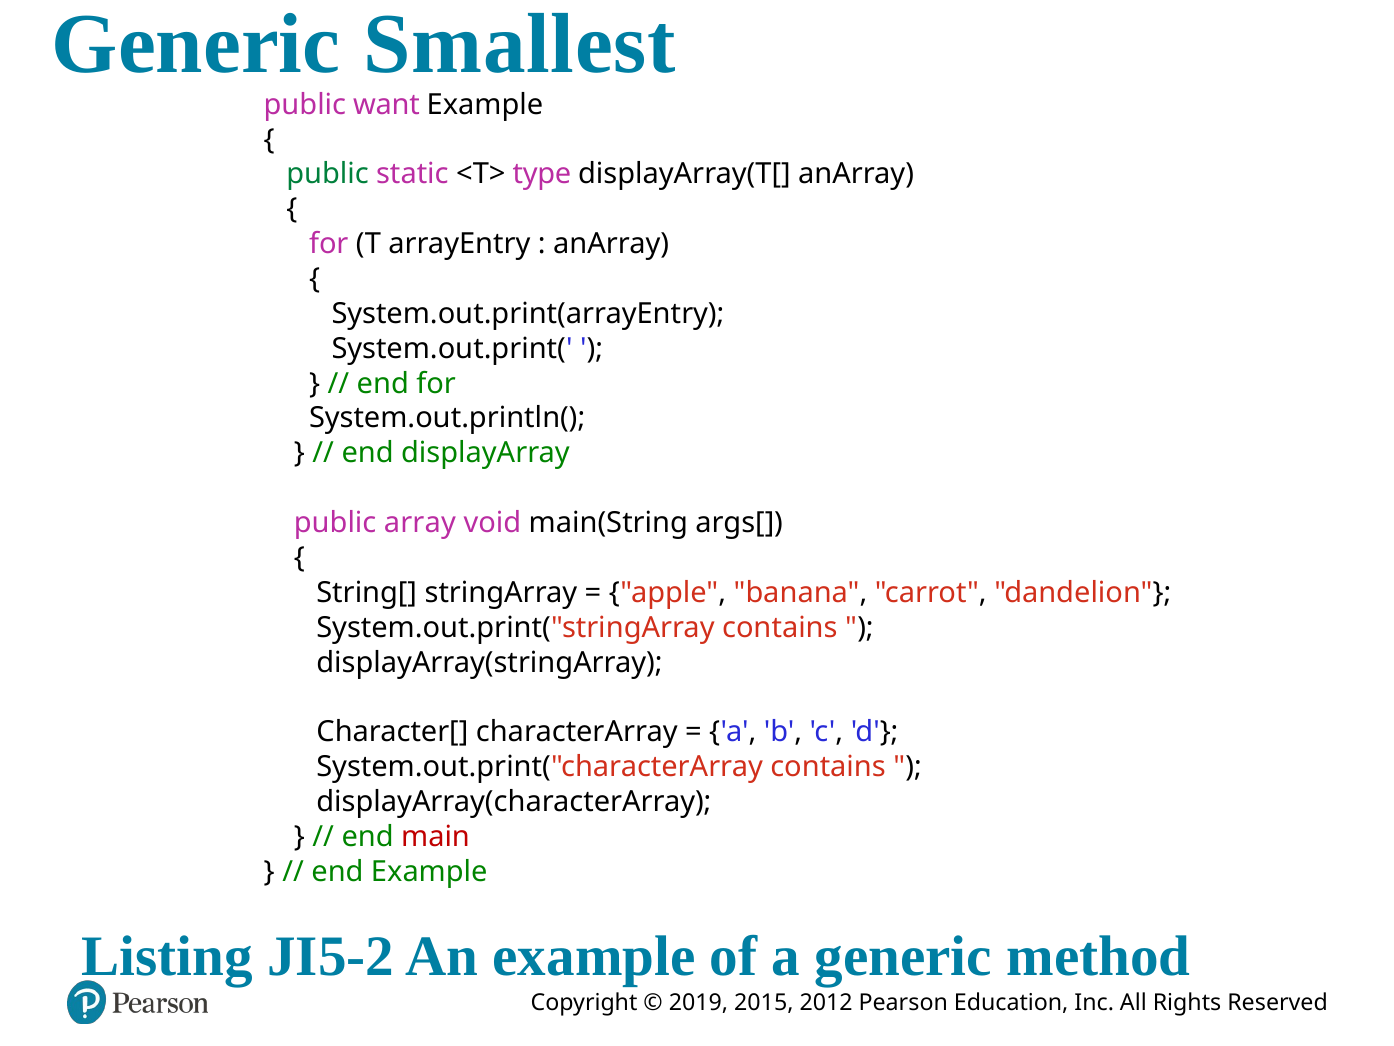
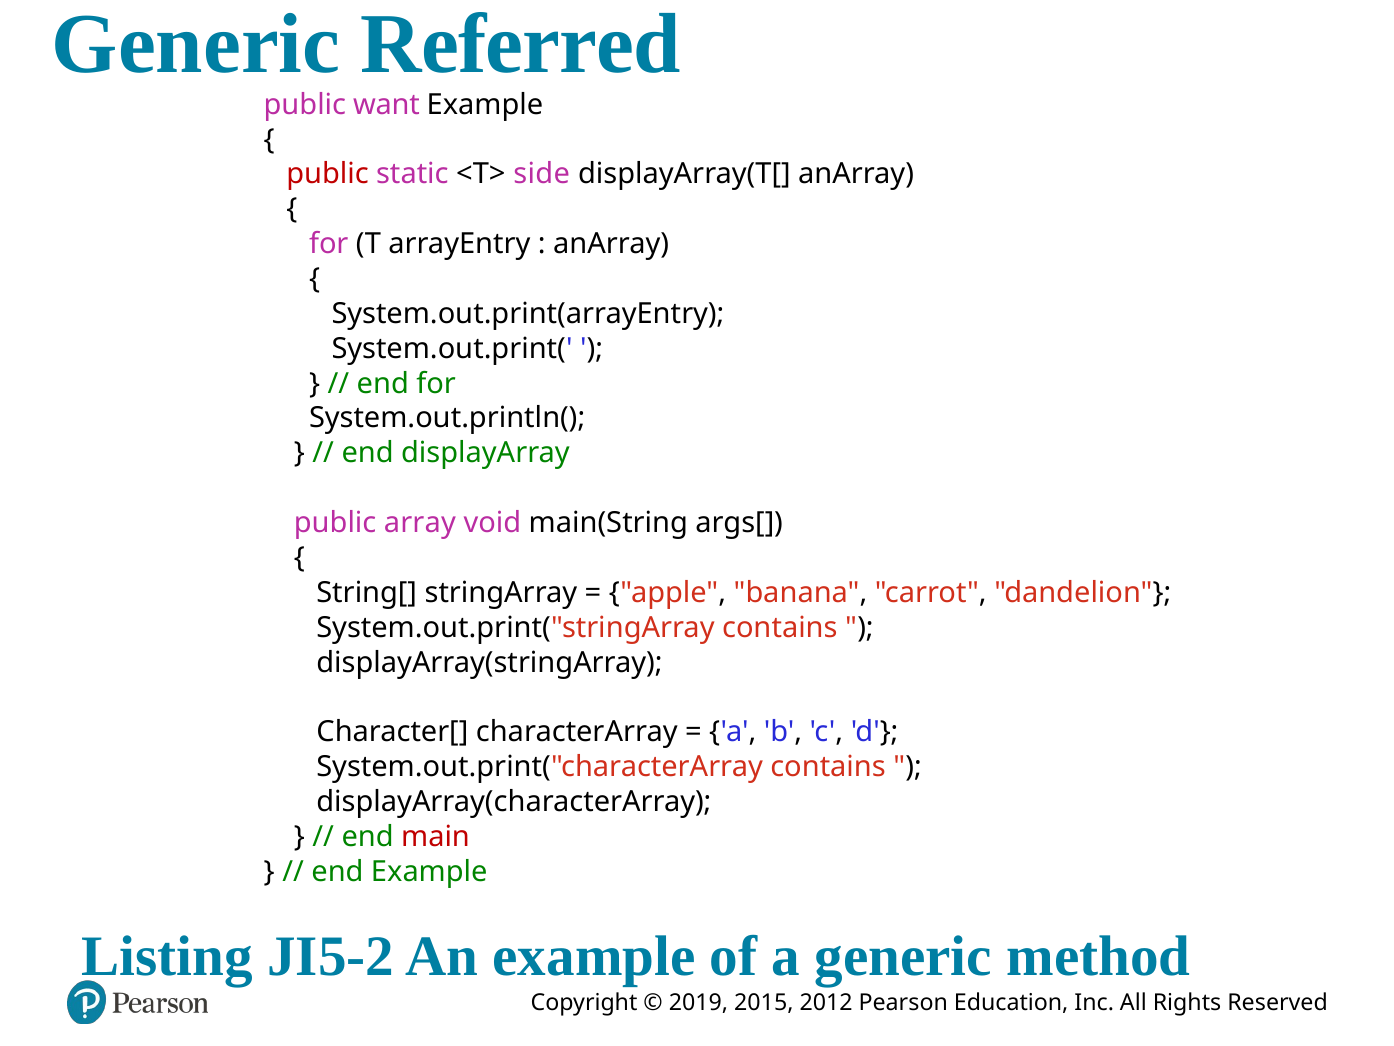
Smallest: Smallest -> Referred (521, 45)
public colour: green -> red (327, 174)
type: type -> side (542, 174)
